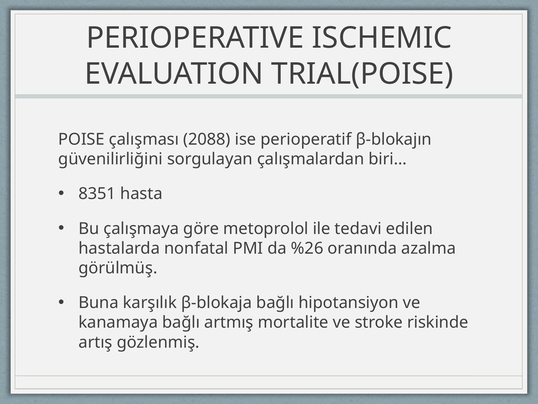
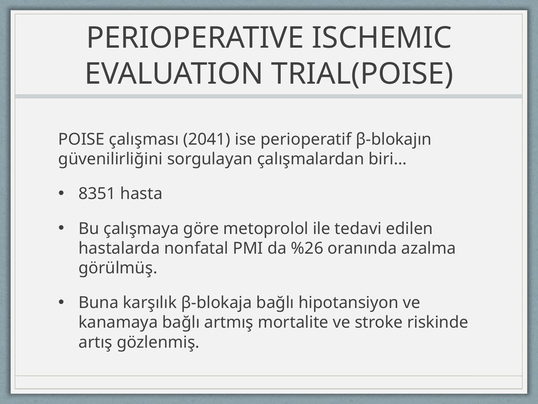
2088: 2088 -> 2041 (207, 139)
